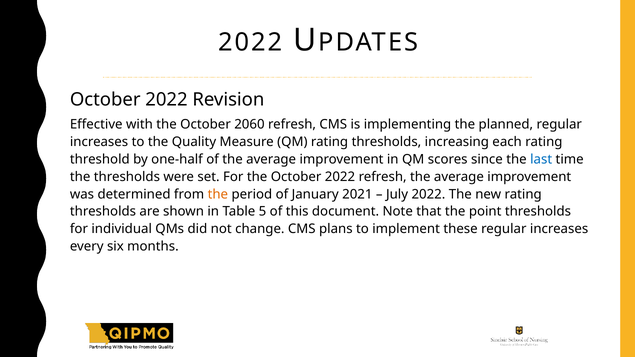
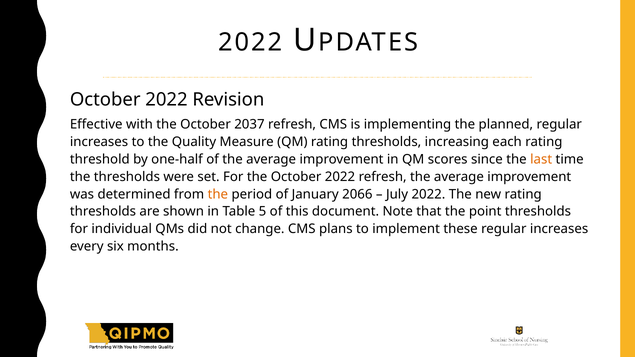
2060: 2060 -> 2037 (249, 124)
last colour: blue -> orange (541, 159)
2021: 2021 -> 2066 (357, 194)
